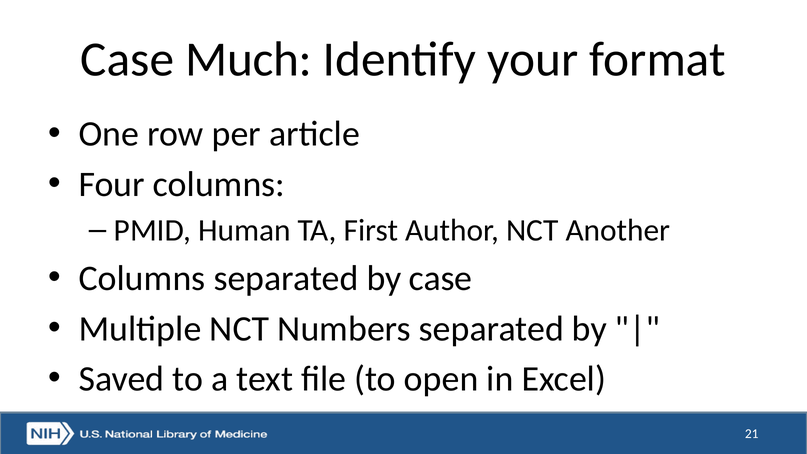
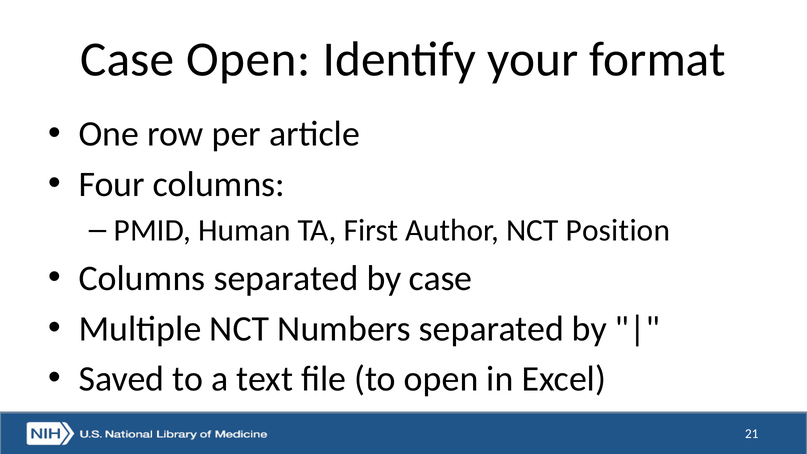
Case Much: Much -> Open (248, 59)
Another: Another -> Position (618, 231)
